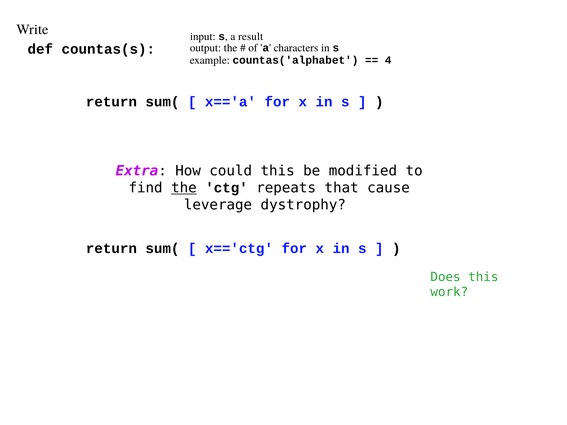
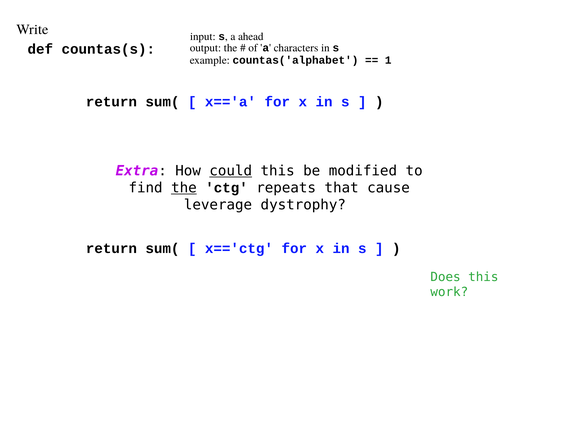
result: result -> ahead (251, 37)
4: 4 -> 1 (388, 60)
could underline: none -> present (231, 171)
